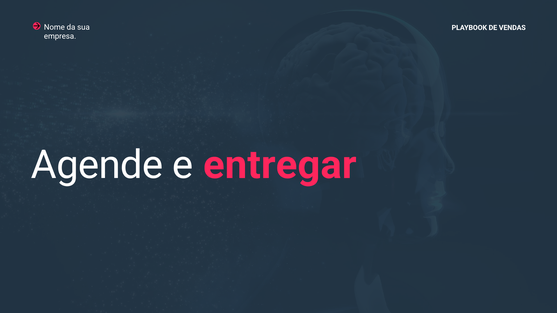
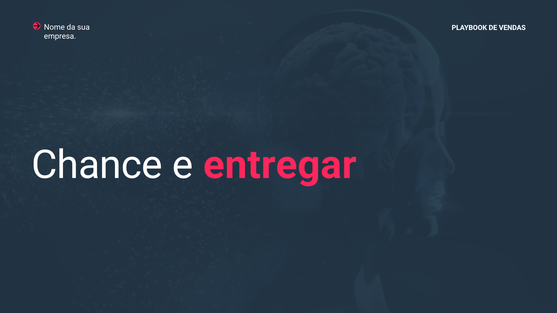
Agende: Agende -> Chance (97, 165)
